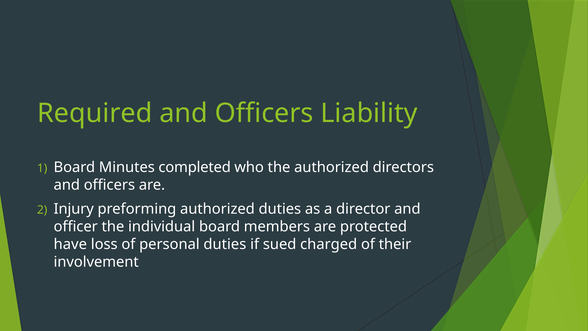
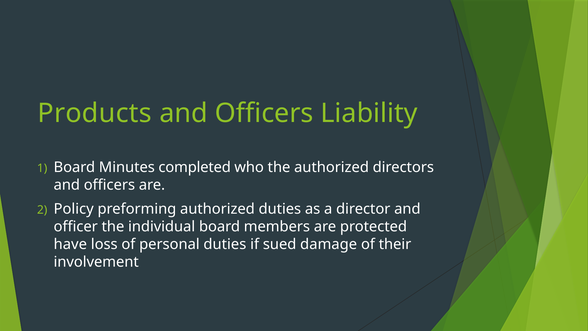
Required: Required -> Products (95, 113)
Injury: Injury -> Policy (74, 209)
charged: charged -> damage (329, 244)
